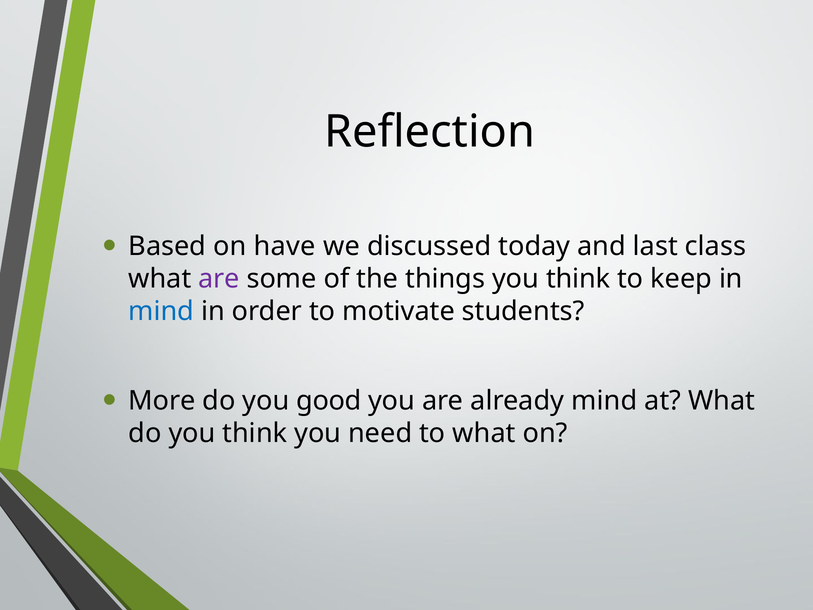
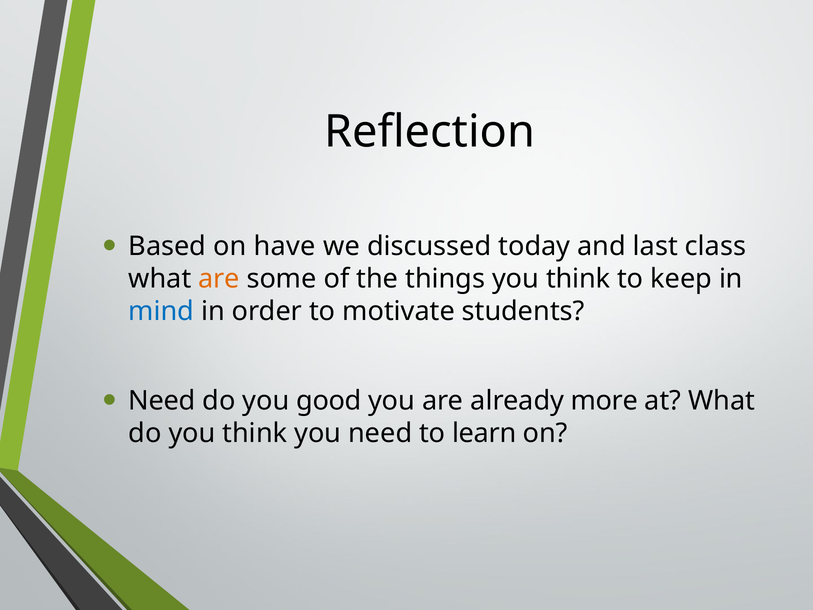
are colour: purple -> orange (219, 279)
More: More -> Need (162, 401)
already mind: mind -> more (604, 401)
to what: what -> learn (484, 433)
